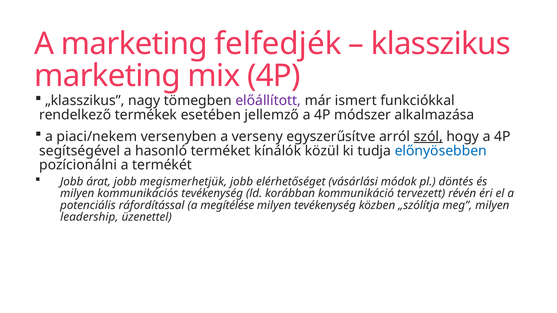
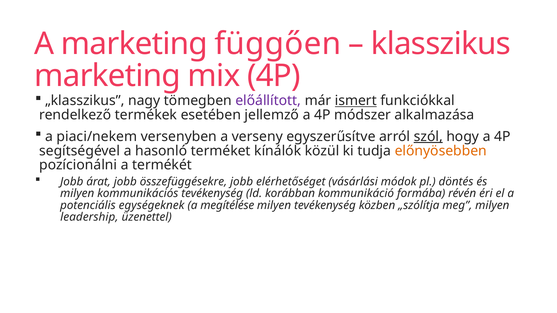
felfedjék: felfedjék -> függően (278, 44)
ismert underline: none -> present (356, 101)
előnyösebben colour: blue -> orange (441, 151)
megismerhetjük: megismerhetjük -> összefüggésekre (183, 182)
tervezett: tervezett -> formába (421, 194)
ráfordítással: ráfordítással -> egységeknek (152, 205)
